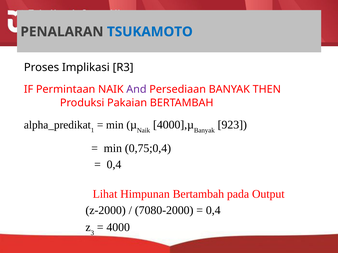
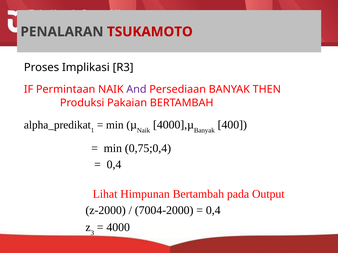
TSUKAMOTO colour: blue -> red (150, 32)
923: 923 -> 400 (232, 125)
7080-2000: 7080-2000 -> 7004-2000 (164, 211)
